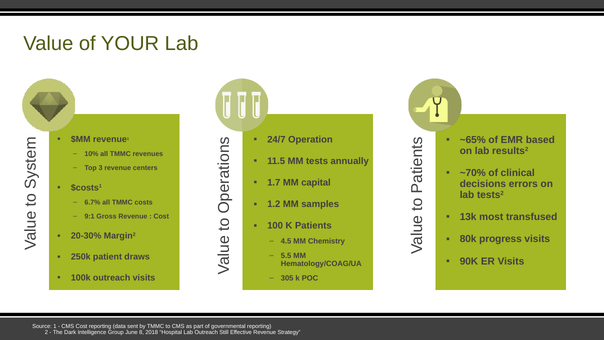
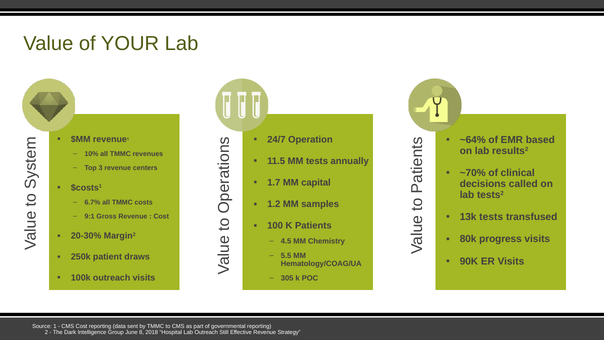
~65%: ~65% -> ~64% (473, 140)
errors: errors -> called (523, 184)
13k most: most -> tests (491, 217)
